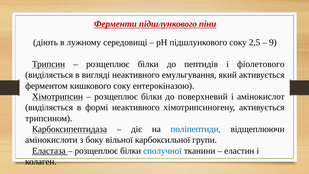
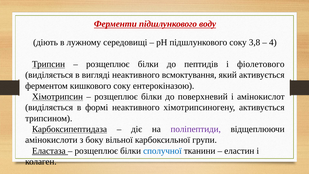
піни: піни -> воду (208, 24)
2,5: 2,5 -> 3,8 (255, 42)
9: 9 -> 4 (273, 42)
емульгування: емульгування -> всмоктування (189, 75)
поліпептиди colour: blue -> purple (196, 129)
